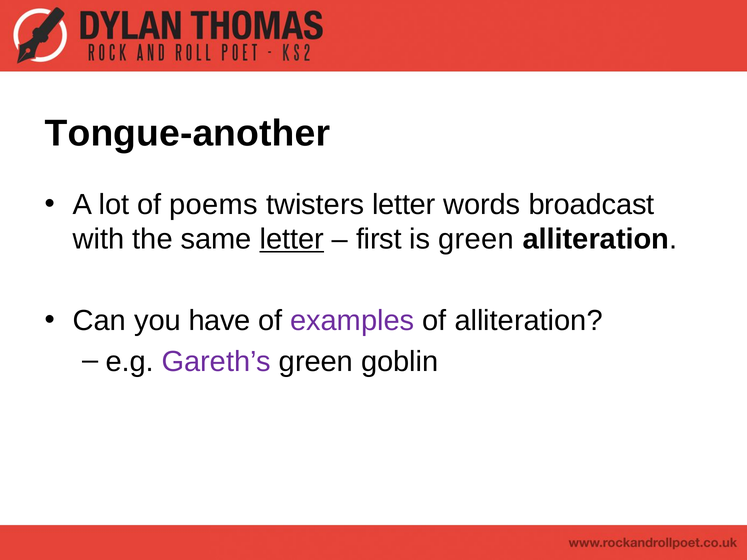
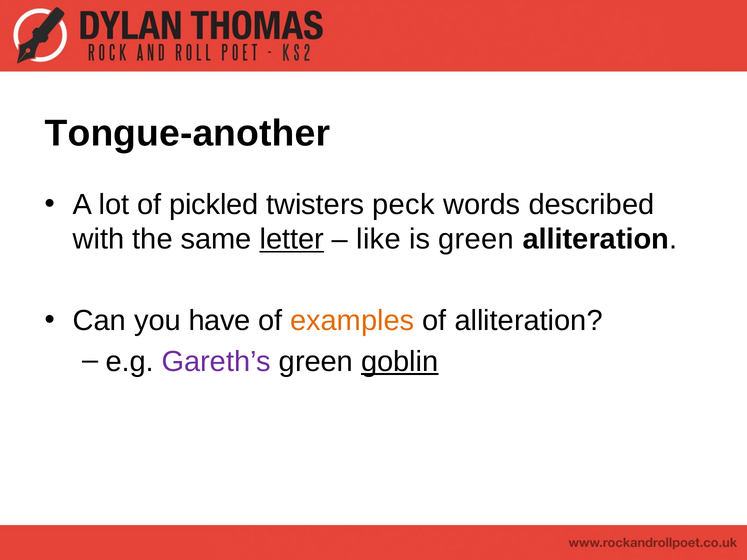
poems: poems -> pickled (214, 205)
twisters letter: letter -> peck (404, 205)
broadcast: broadcast -> described (591, 205)
first: first -> like (379, 239)
examples colour: purple -> orange (352, 321)
goblin underline: none -> present (400, 362)
